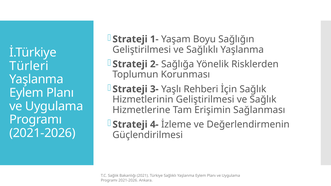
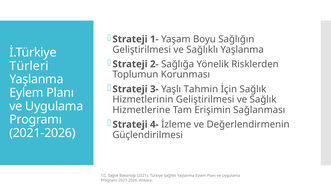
Rehberi: Rehberi -> Tahmin (201, 89)
